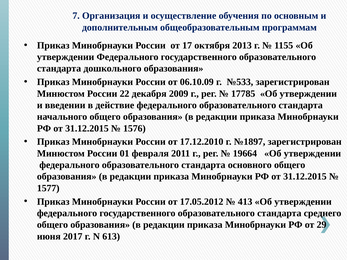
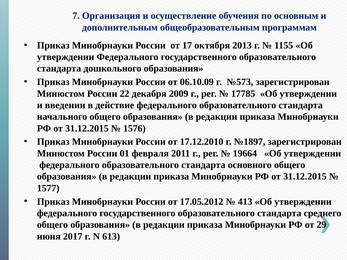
№533: №533 -> №573 (240, 82)
